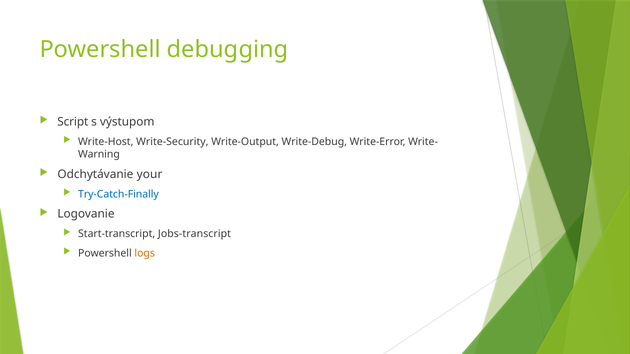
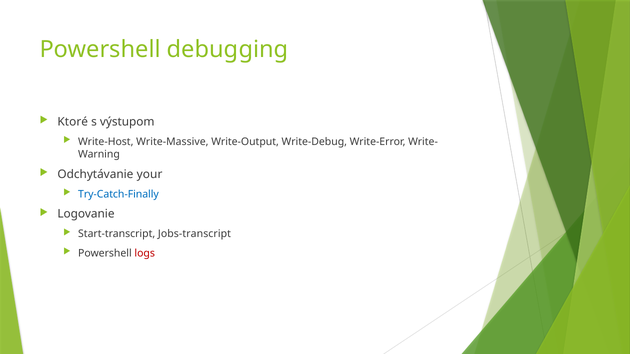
Script: Script -> Ktoré (73, 122)
Write-Security: Write-Security -> Write-Massive (172, 142)
logs colour: orange -> red (145, 253)
